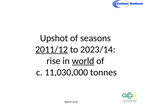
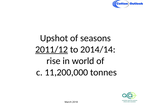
2023/14: 2023/14 -> 2014/14 (98, 50)
world underline: present -> none (83, 61)
11,030,000: 11,030,000 -> 11,200,000 (66, 73)
